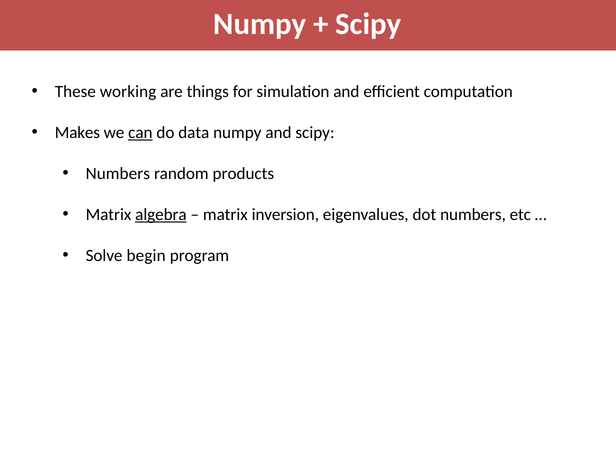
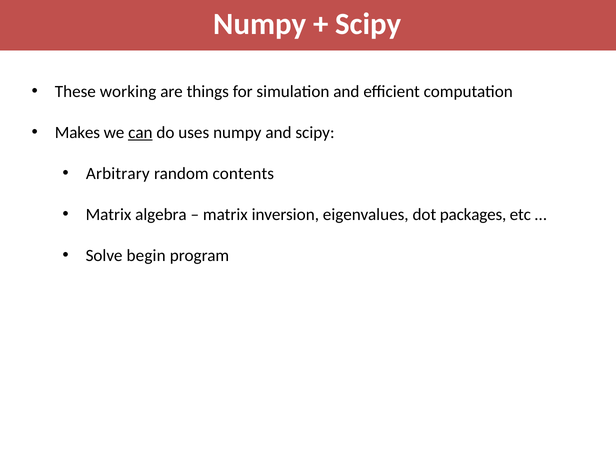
data: data -> uses (194, 133)
Numbers: Numbers -> Arbitrary (118, 174)
products: products -> contents (243, 174)
algebra underline: present -> none (161, 215)
dot numbers: numbers -> packages (473, 215)
